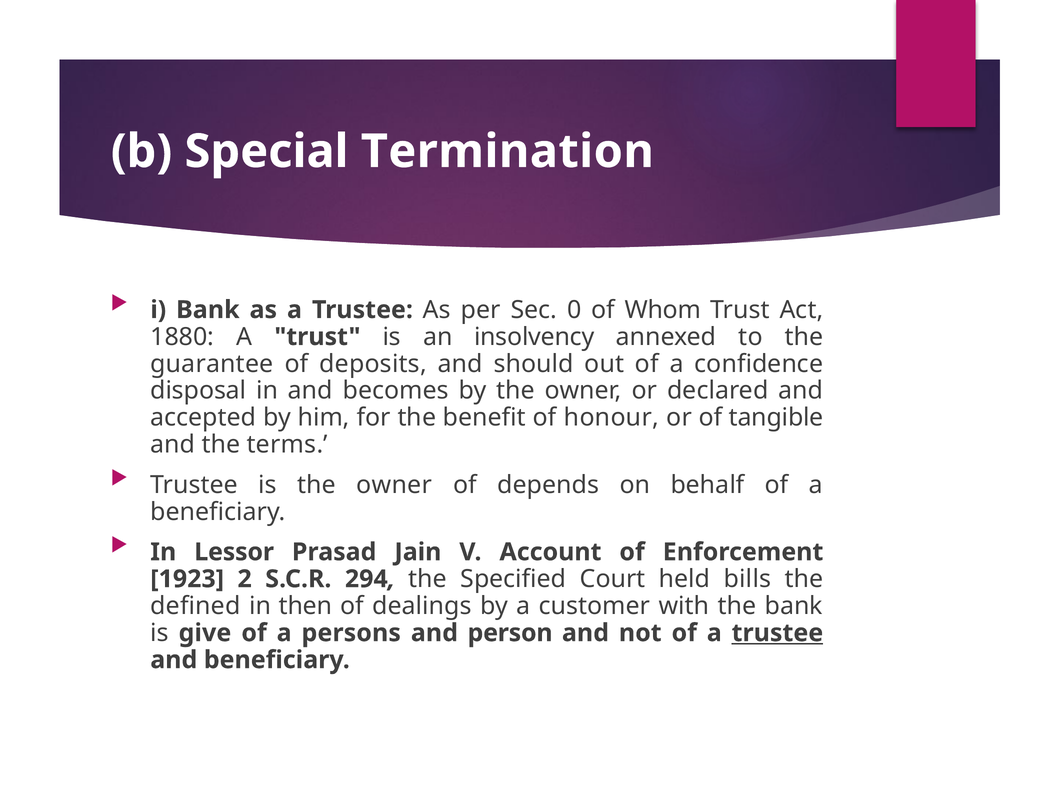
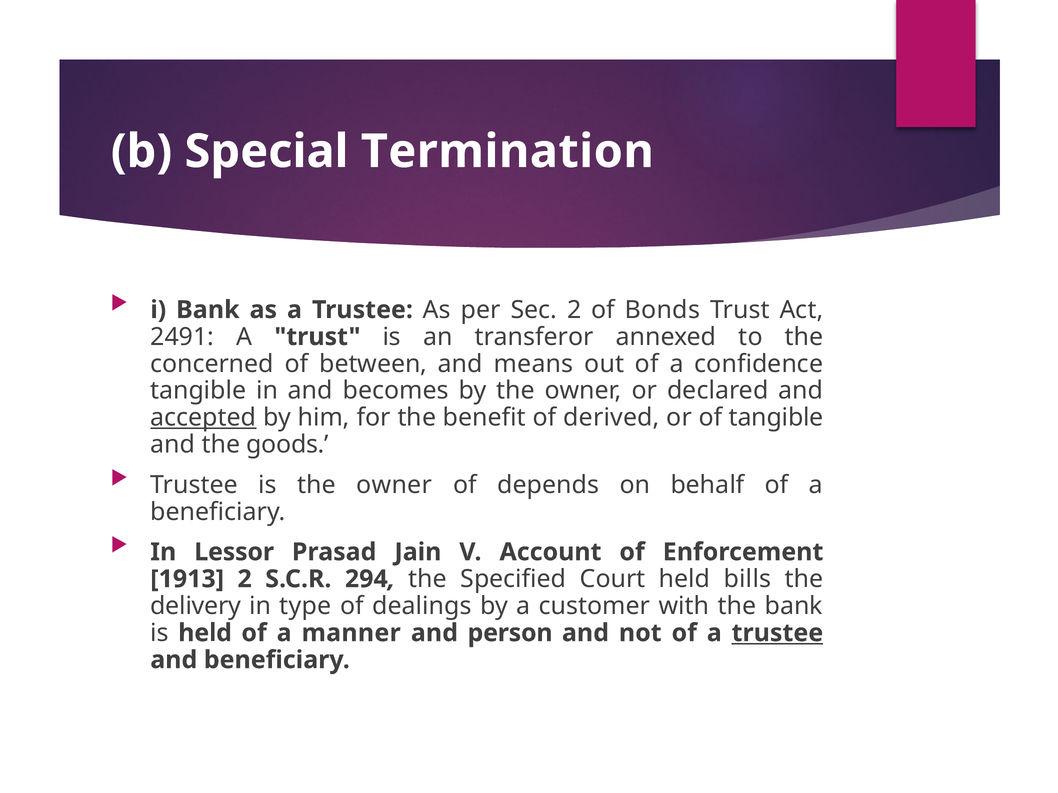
Sec 0: 0 -> 2 (574, 310)
Whom: Whom -> Bonds (662, 310)
1880: 1880 -> 2491 (182, 337)
insolvency: insolvency -> transferor (534, 337)
guarantee: guarantee -> concerned (212, 364)
deposits: deposits -> between (373, 364)
should: should -> means (534, 364)
disposal: disposal -> tangible (198, 391)
accepted underline: none -> present (203, 418)
honour: honour -> derived (611, 418)
terms: terms -> goods (288, 445)
1923: 1923 -> 1913 (187, 579)
defined: defined -> delivery (196, 606)
then: then -> type (305, 606)
is give: give -> held (205, 633)
persons: persons -> manner (351, 633)
